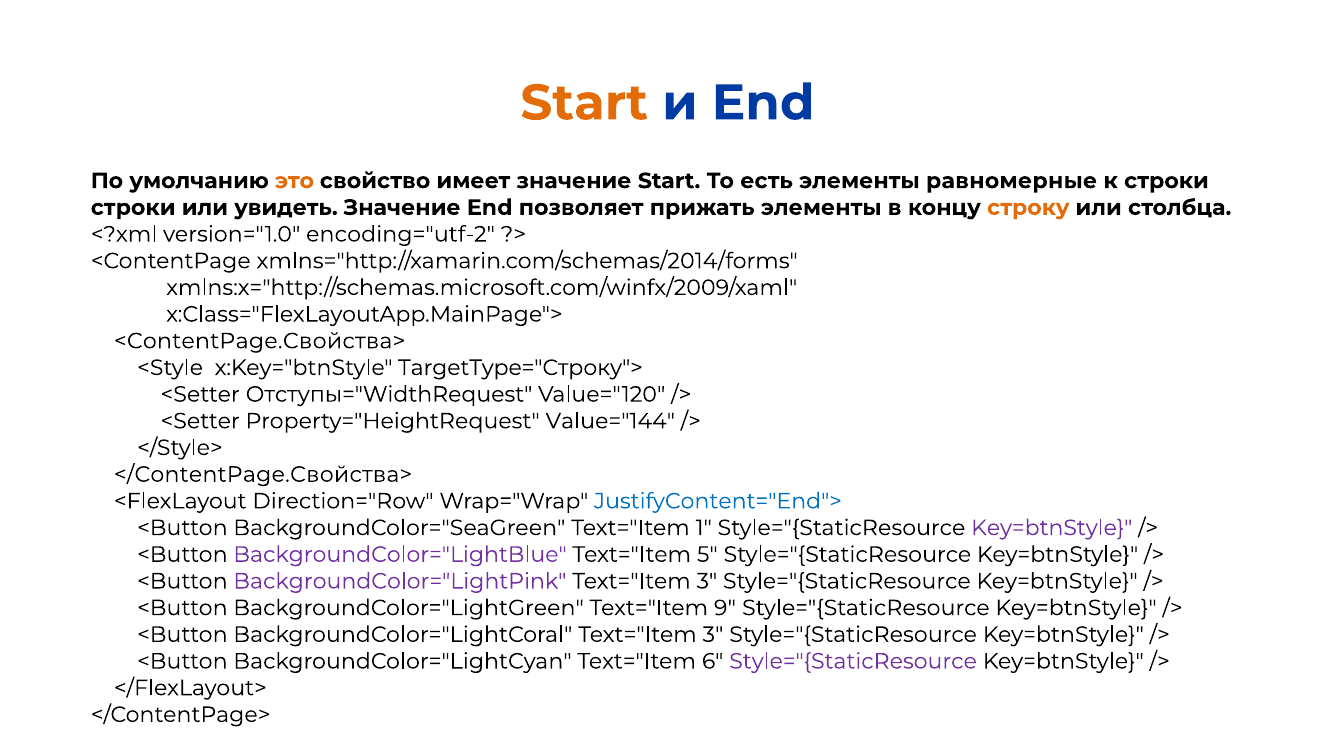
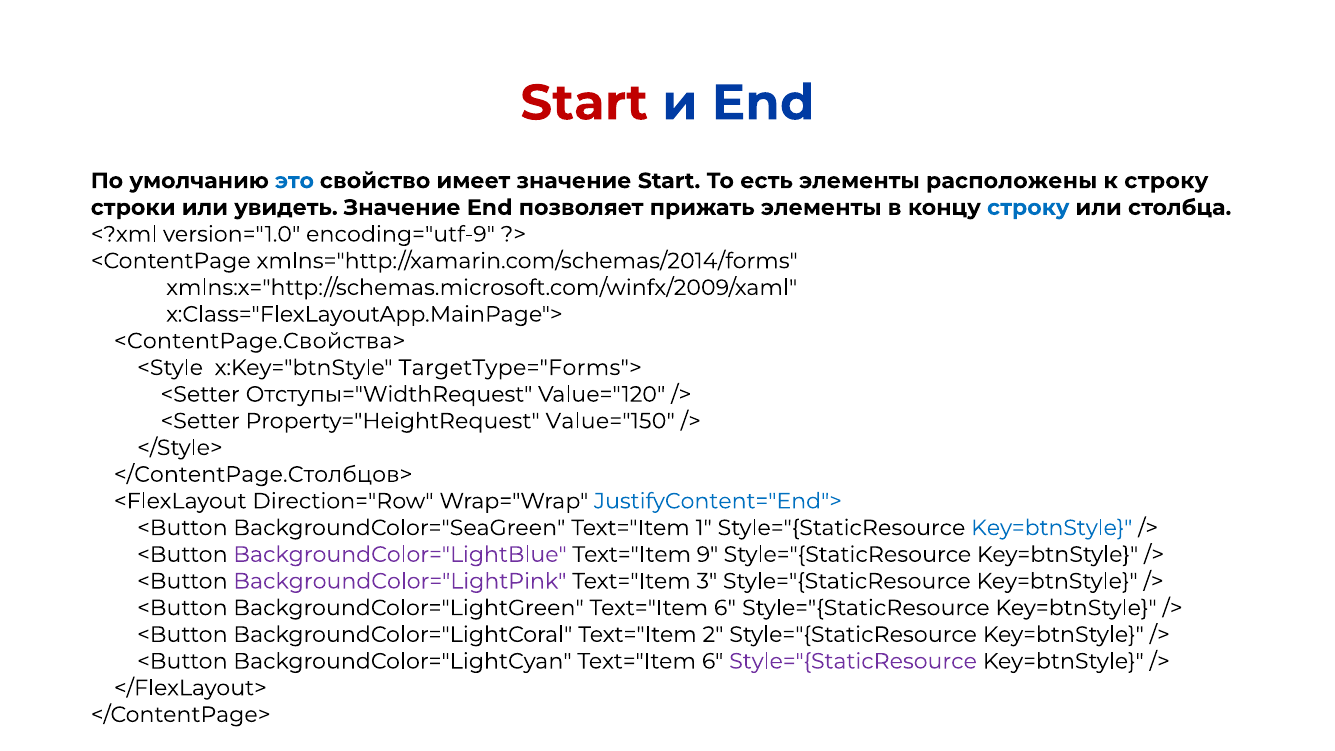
Start colour: orange -> red (584, 103)
это colour: orange -> blue (294, 181)
равномерные: равномерные -> расположены (1012, 181)
к строки: строки -> строку (1166, 181)
строку colour: orange -> blue (1028, 208)
encoding="utf-2: encoding="utf-2 -> encoding="utf-9 (401, 234)
TargetType="Строку">: TargetType="Строку"> -> TargetType="Forms"> (520, 368)
Value="144: Value="144 -> Value="150 (610, 421)
</ContentPage.Свойства>: </ContentPage.Свойства> -> </ContentPage.Столбцов> (263, 474)
Key=btnStyle colour: purple -> blue (1052, 528)
5: 5 -> 9 (707, 554)
BackgroundColor="LightGreen Text="Item 9: 9 -> 6 (725, 608)
BackgroundColor="LightCoral Text="Item 3: 3 -> 2 (713, 635)
